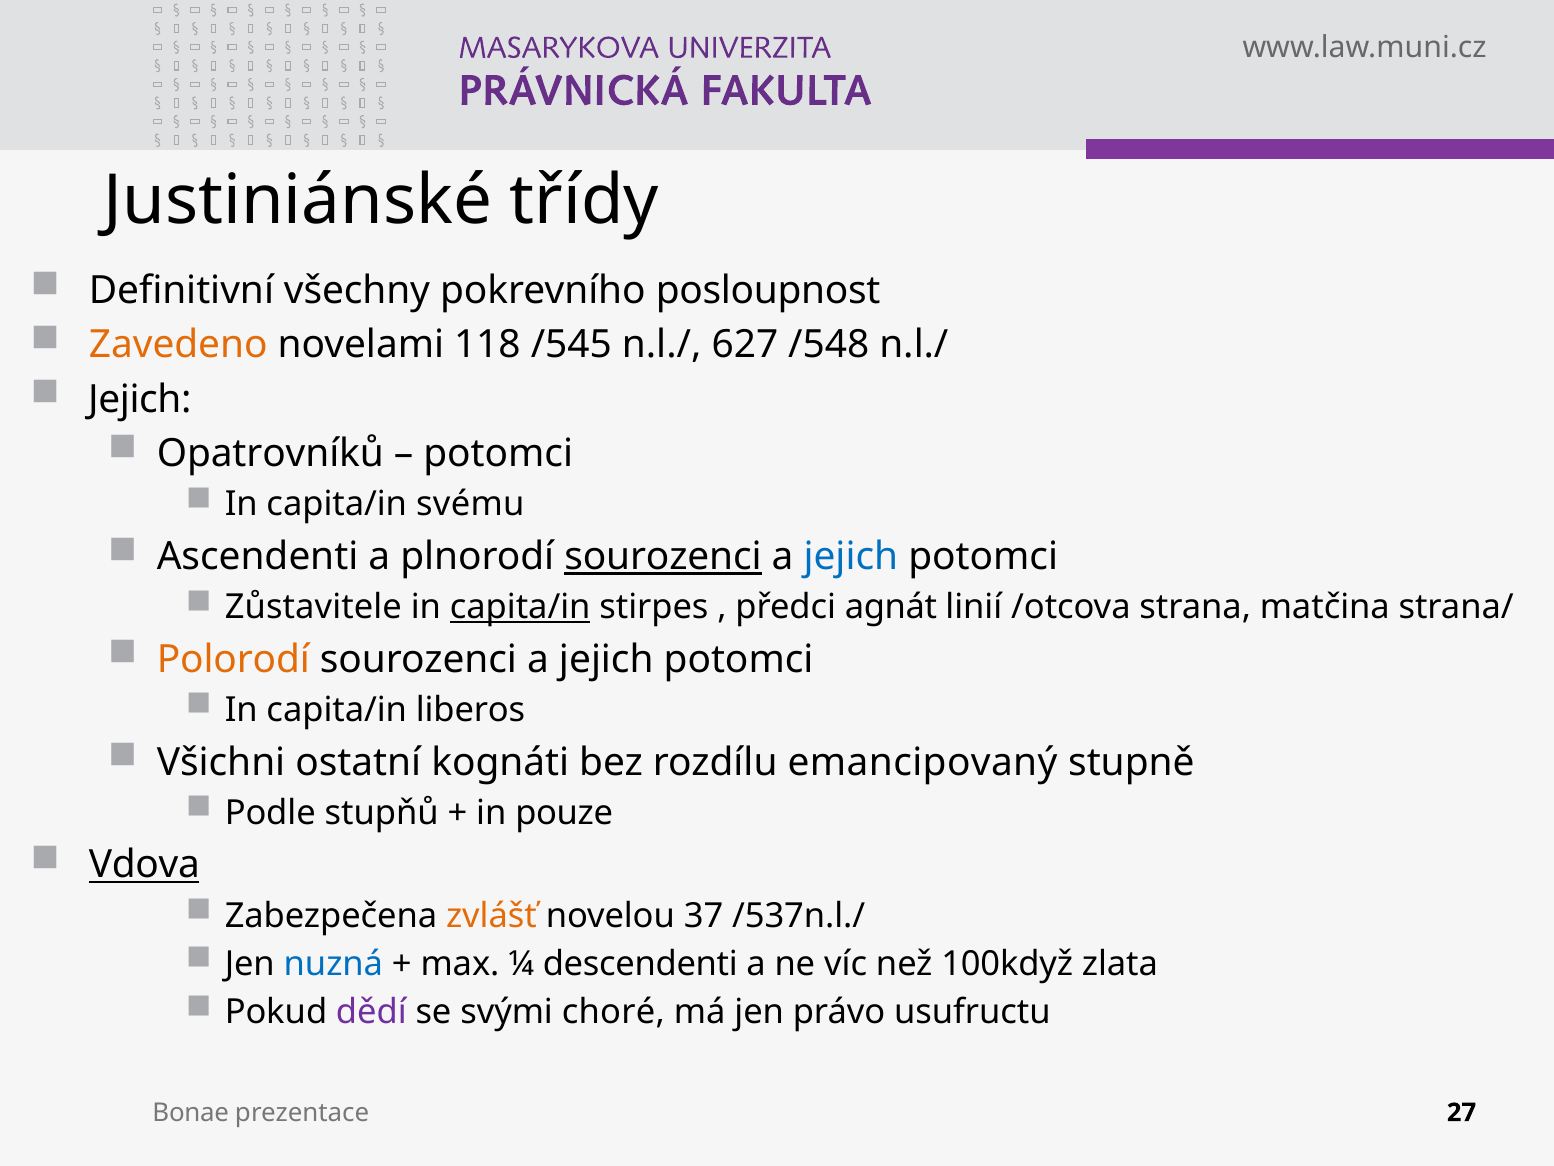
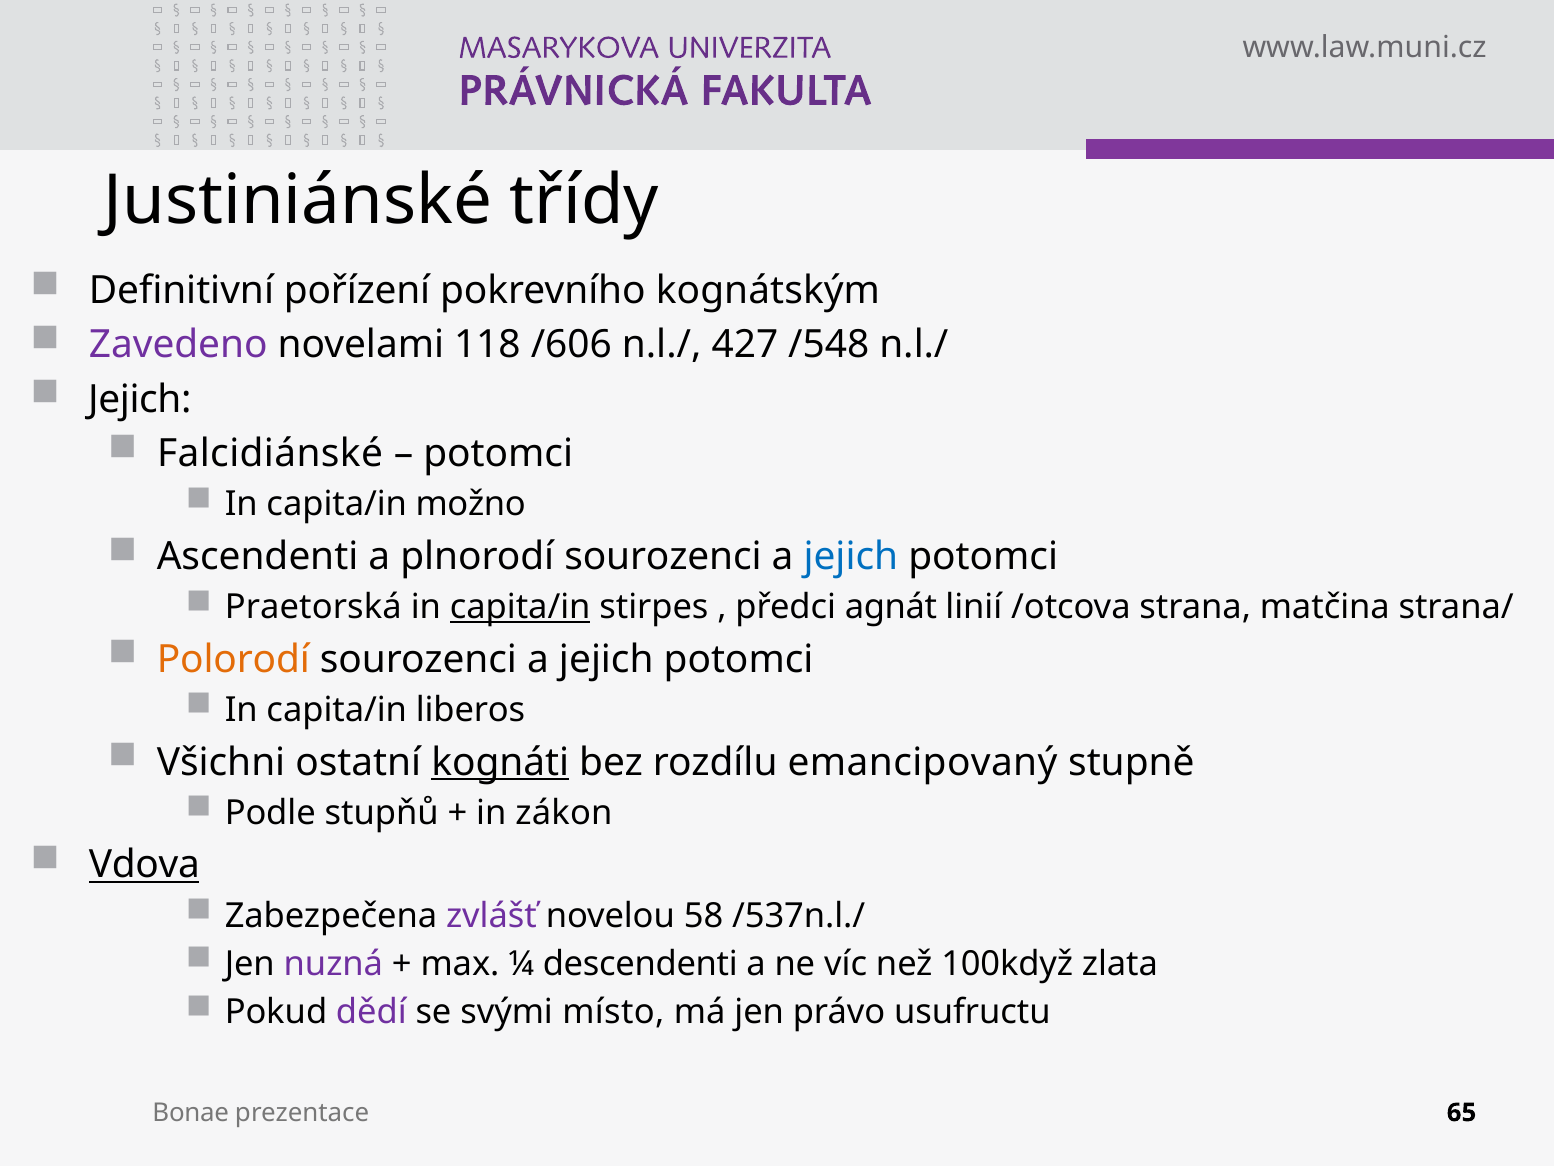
všechny: všechny -> pořízení (357, 291)
posloupnost: posloupnost -> kognátským (768, 291)
Zavedeno colour: orange -> purple (178, 345)
/545: /545 -> /606 (571, 345)
627: 627 -> 427 (745, 345)
Opatrovníků: Opatrovníků -> Falcidiánské (270, 454)
svému: svému -> možno (471, 504)
sourozenci underline: present -> none (663, 556)
Zůstavitele: Zůstavitele -> Praetorská (313, 607)
kognáti underline: none -> present (500, 762)
pouze: pouze -> zákon (564, 813)
zvlášť colour: orange -> purple (491, 915)
37: 37 -> 58 (704, 915)
nuzná colour: blue -> purple (333, 964)
choré: choré -> místo (613, 1012)
27: 27 -> 65 (1462, 1112)
